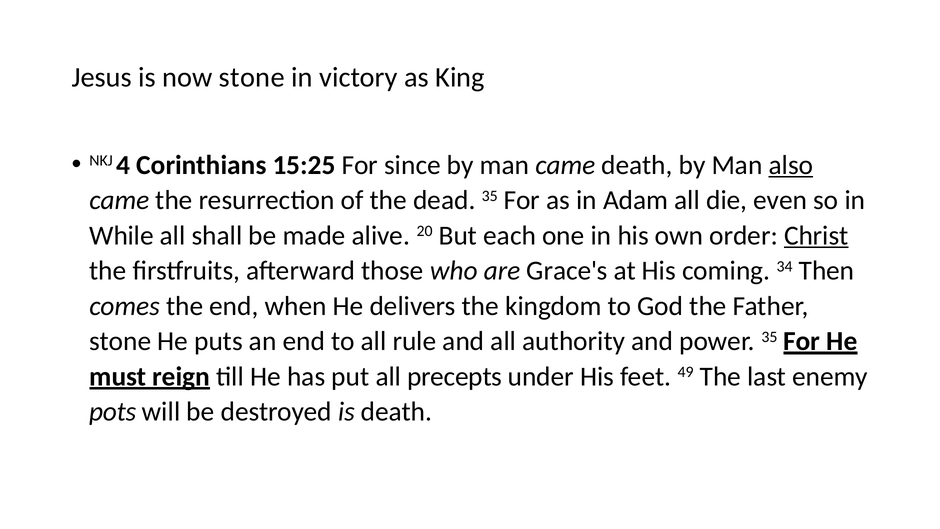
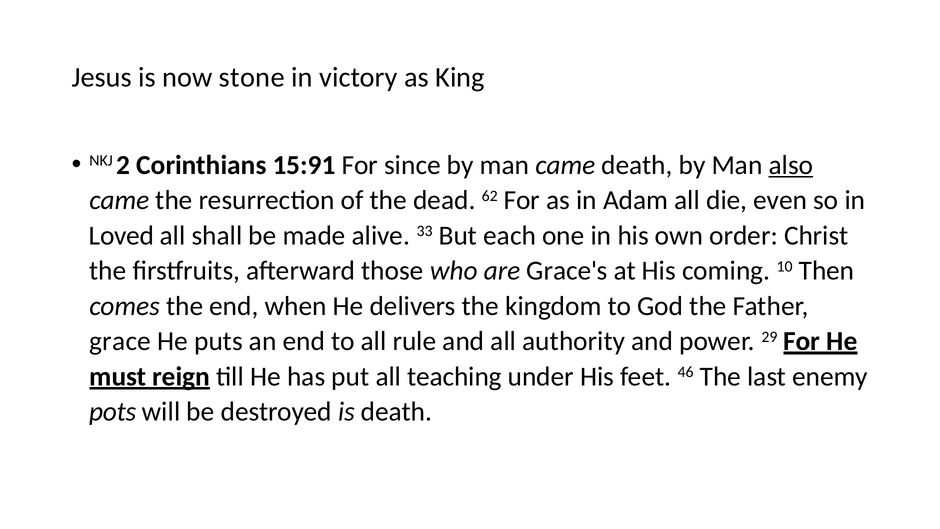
4: 4 -> 2 (123, 165)
15:25: 15:25 -> 15:91 (304, 165)
dead 35: 35 -> 62 (490, 196)
While: While -> Loved (122, 235)
20: 20 -> 33 (425, 231)
Christ underline: present -> none (816, 235)
34: 34 -> 10 (785, 266)
stone: stone -> grace (120, 341)
power 35: 35 -> 29 (769, 337)
precepts: precepts -> teaching (455, 376)
49: 49 -> 46 (686, 372)
